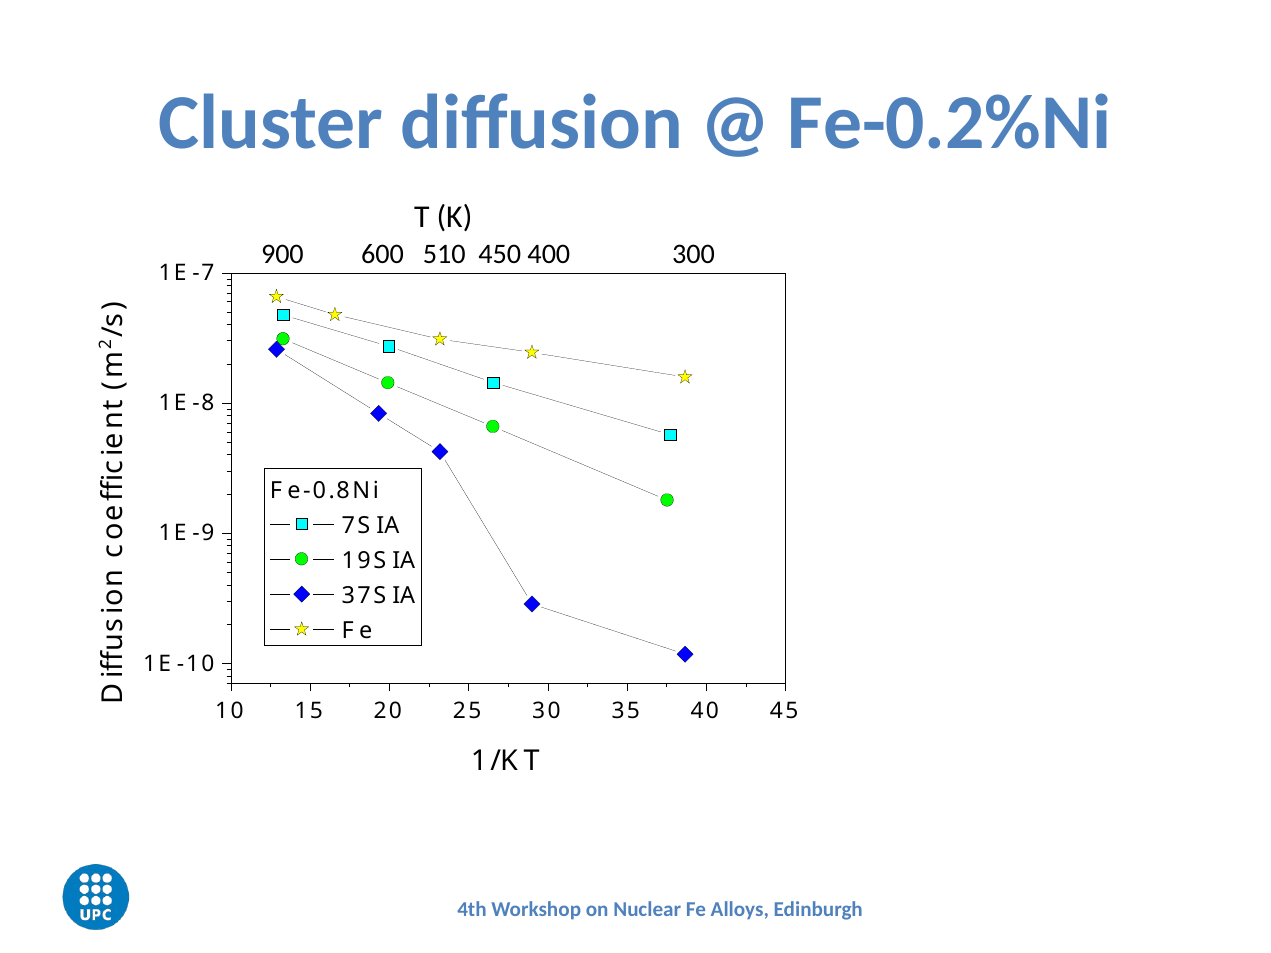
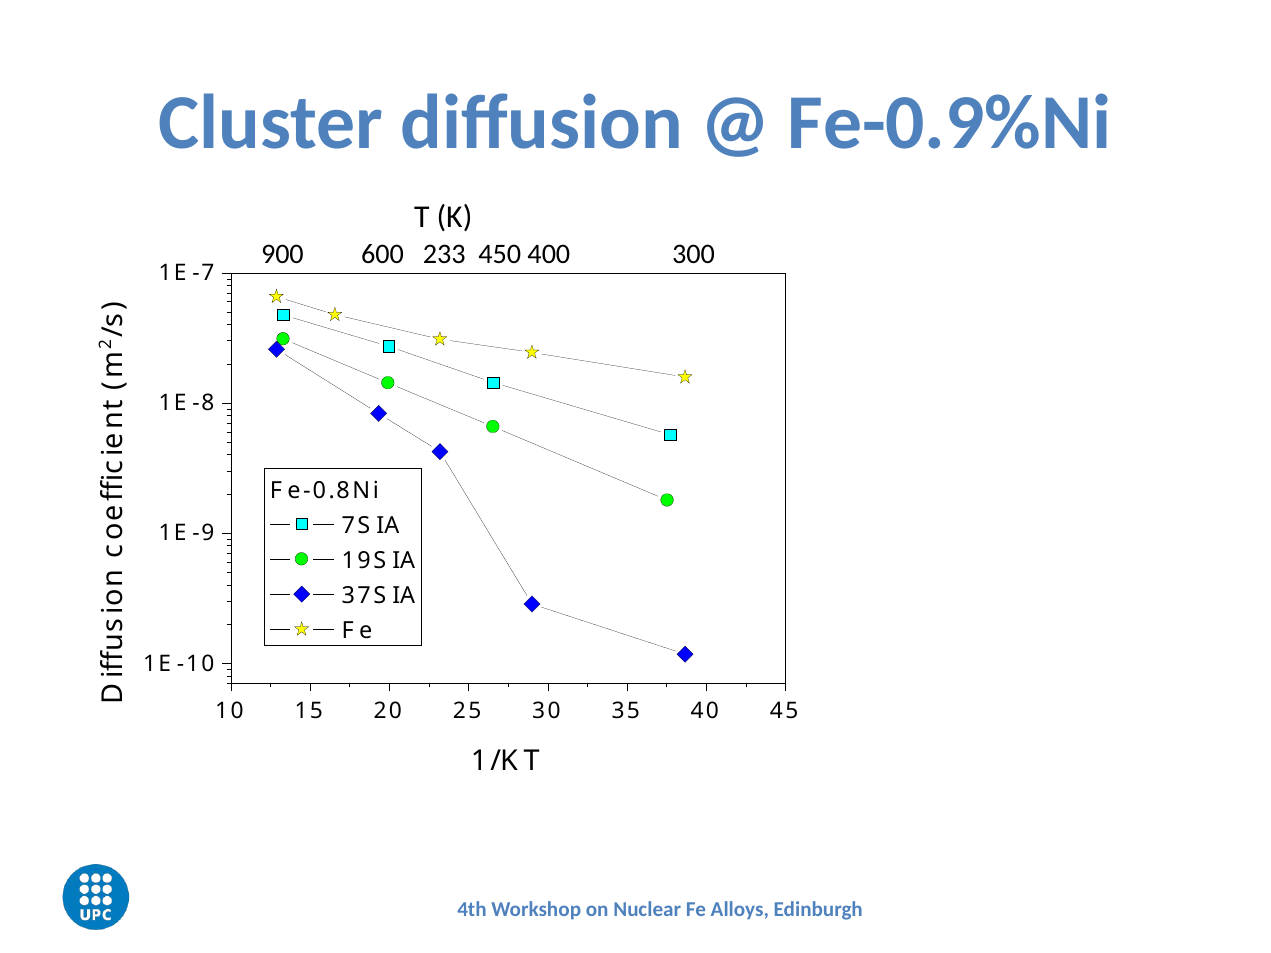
Fe-0.2%Ni: Fe-0.2%Ni -> Fe-0.9%Ni (949, 123)
510: 510 -> 233 (444, 255)
